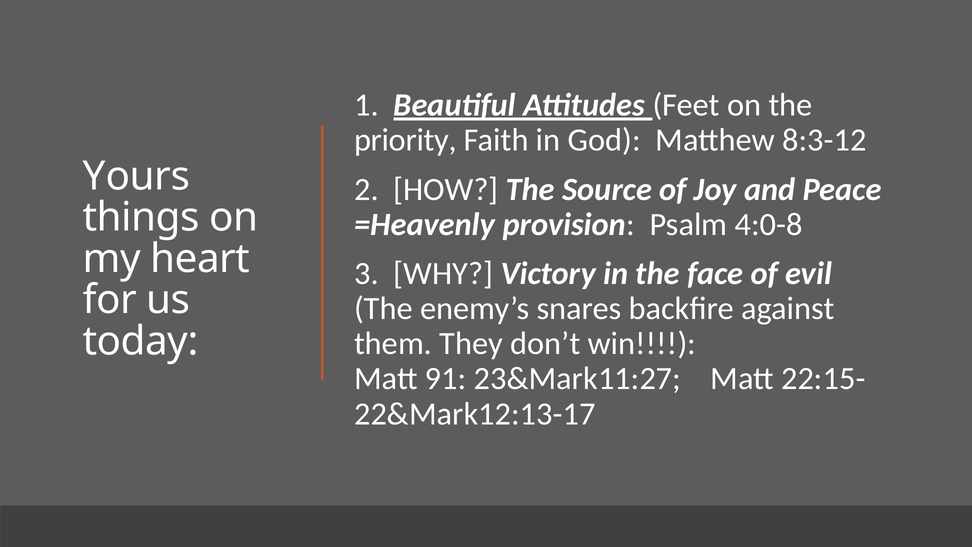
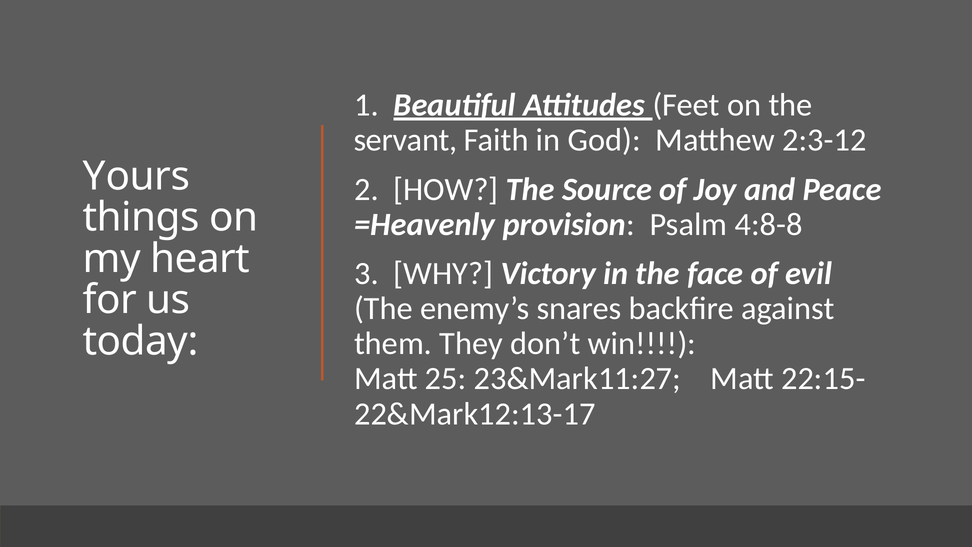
priority: priority -> servant (405, 140)
8:3-12: 8:3-12 -> 2:3-12 (825, 140)
4:0-8: 4:0-8 -> 4:8-8 (769, 224)
91: 91 -> 25 (446, 379)
